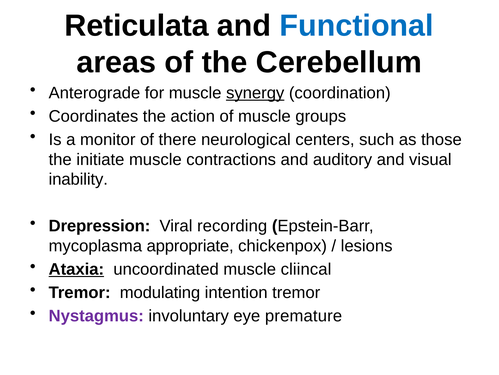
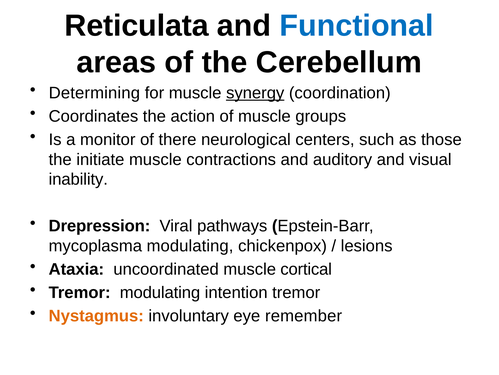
Anterograde: Anterograde -> Determining (94, 93)
recording: recording -> pathways (232, 226)
mycoplasma appropriate: appropriate -> modulating (190, 246)
Ataxia underline: present -> none (76, 269)
cliincal: cliincal -> cortical (306, 269)
Nystagmus colour: purple -> orange (96, 315)
premature: premature -> remember (304, 315)
